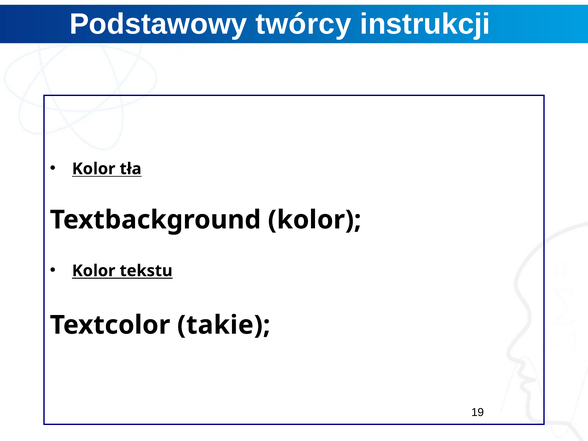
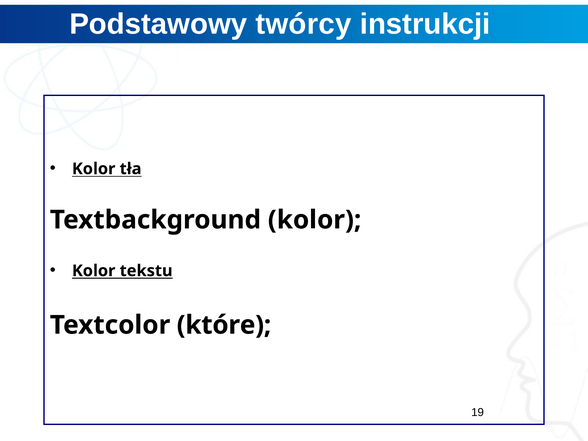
takie: takie -> które (224, 325)
